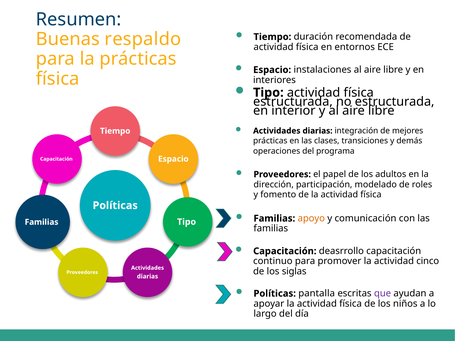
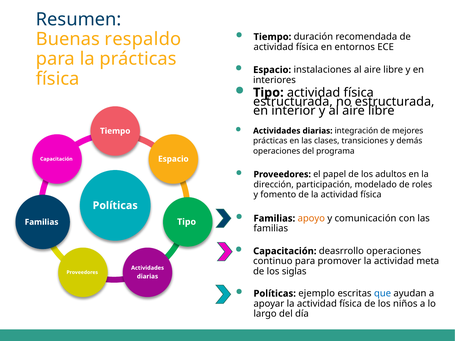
deasrrollo capacitación: capacitación -> operaciones (394, 251)
cinco: cinco -> meta (428, 261)
pantalla: pantalla -> ejemplo (317, 294)
que colour: purple -> blue (383, 294)
